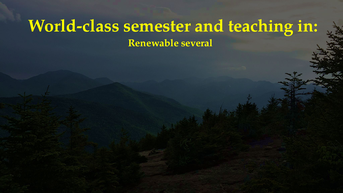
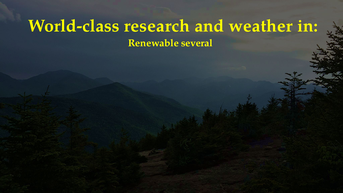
semester: semester -> research (157, 26)
teaching: teaching -> weather (261, 26)
